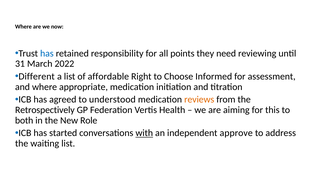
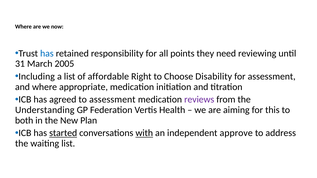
2022: 2022 -> 2005 (64, 64)
Different: Different -> Including (37, 77)
Informed: Informed -> Disability (214, 77)
to understood: understood -> assessment (112, 100)
reviews colour: orange -> purple (199, 100)
Retrospectively: Retrospectively -> Understanding (45, 110)
Role: Role -> Plan (89, 121)
started underline: none -> present (63, 133)
